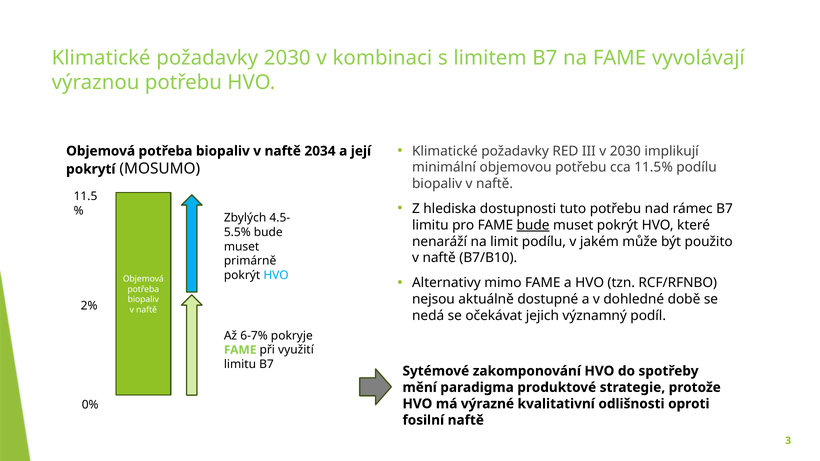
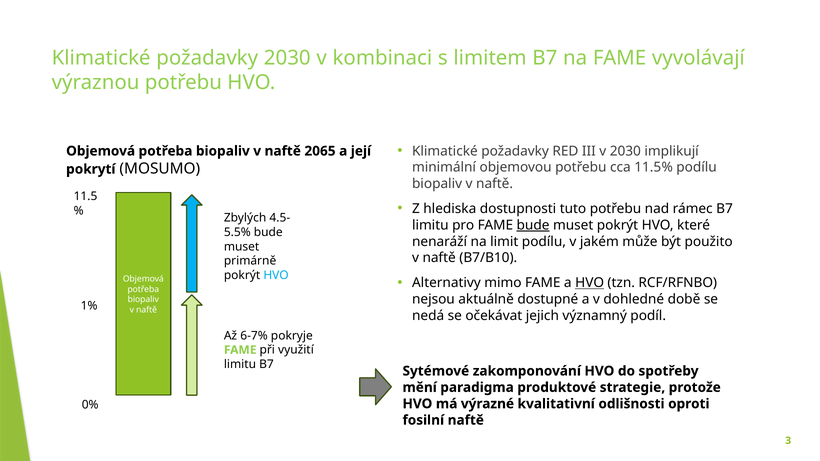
2034: 2034 -> 2065 (320, 151)
HVO underline: none -> present (590, 283)
2%: 2% -> 1% (89, 306)
